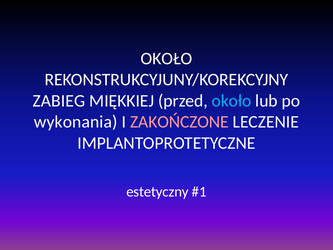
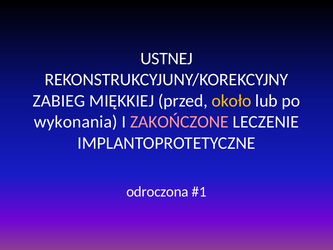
OKOŁO: OKOŁO -> USTNEJ (167, 58)
około colour: light blue -> yellow (232, 101)
estetyczny: estetyczny -> odroczona (157, 192)
